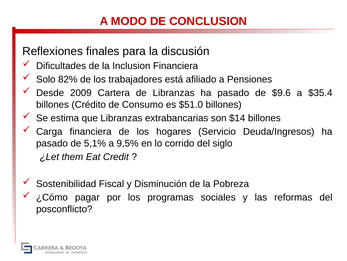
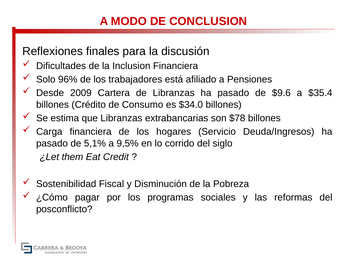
82%: 82% -> 96% (68, 79)
$51.0: $51.0 -> $34.0 (191, 104)
$14: $14 -> $78 (237, 118)
